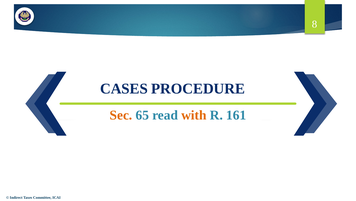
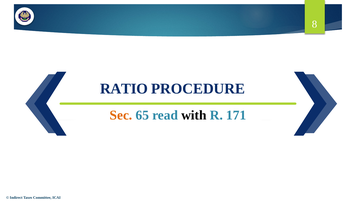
CASES: CASES -> RATIO (124, 88)
with colour: orange -> black (194, 115)
161: 161 -> 171 (236, 115)
